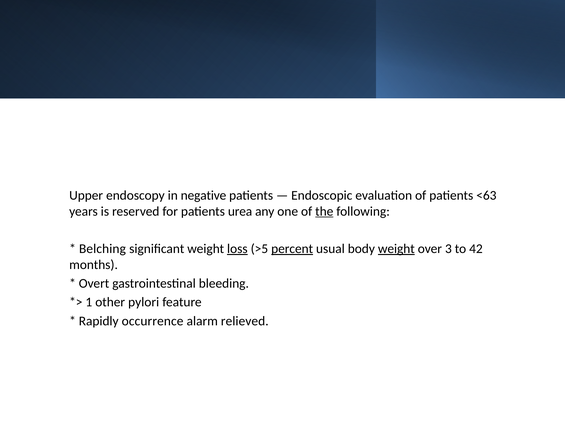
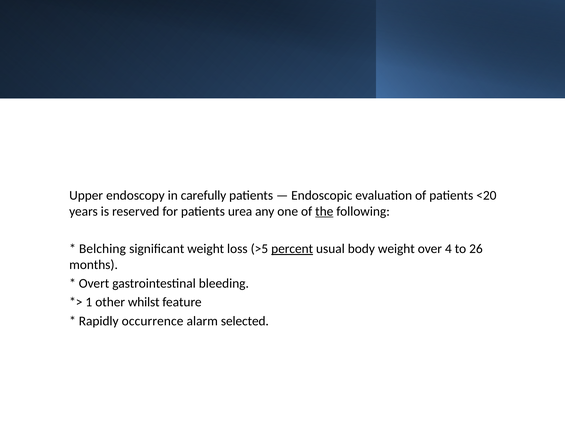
negative: negative -> carefully (204, 195)
<63: <63 -> <20 (486, 195)
loss underline: present -> none (237, 249)
weight underline: present -> none (396, 249)
3: 3 -> 4 (448, 249)
42: 42 -> 26 (476, 249)
pylori: pylori -> whilst (144, 302)
relieved: relieved -> selected (245, 321)
